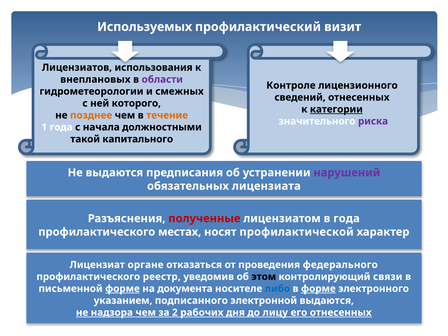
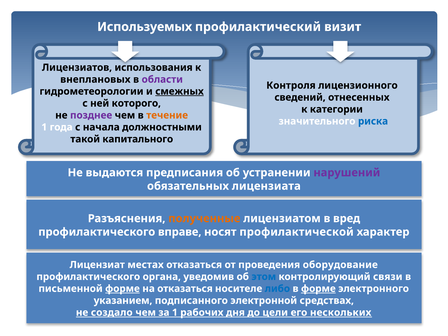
Контроле: Контроле -> Контроля (291, 85)
смежных underline: none -> present (180, 91)
категории underline: present -> none (336, 109)
позднее colour: orange -> purple (91, 115)
риска colour: purple -> blue (373, 121)
полученные colour: red -> orange (204, 218)
в года: года -> вред (347, 218)
местах: местах -> вправе (180, 232)
органе: органе -> местах (146, 265)
федерального: федерального -> оборудование (340, 265)
реестр: реестр -> органа (162, 277)
этом colour: black -> blue (264, 277)
на документа: документа -> отказаться (185, 289)
электронной выдаются: выдаются -> средствах (327, 301)
надзора: надзора -> создало (112, 313)
за 2: 2 -> 1 (175, 313)
лицу: лицу -> цели (275, 313)
его отнесенных: отнесенных -> нескольких (341, 313)
